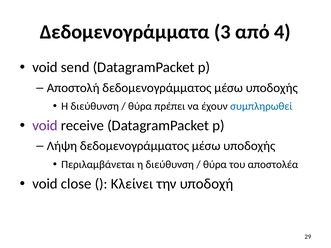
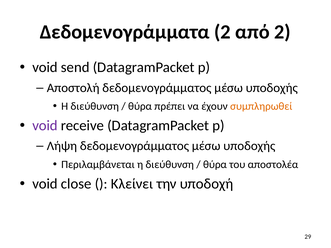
Δεδομενογράμματα 3: 3 -> 2 (222, 32)
από 4: 4 -> 2 (282, 32)
συμπληρωθεί colour: blue -> orange (261, 106)
